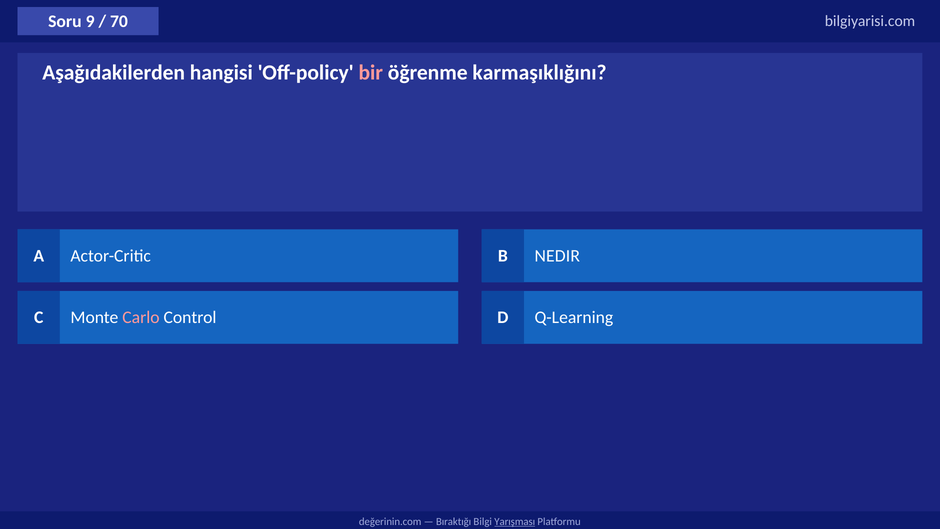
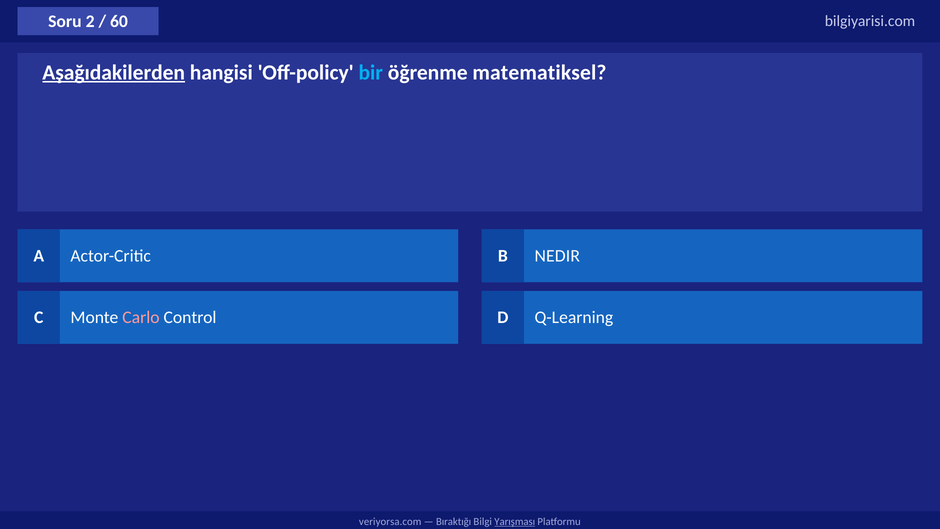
9: 9 -> 2 (90, 21)
70: 70 -> 60 (119, 21)
Aşağıdakilerden underline: none -> present (114, 72)
bir colour: pink -> light blue (371, 72)
karmaşıklığını: karmaşıklığını -> matematiksel (539, 72)
değerinin.com: değerinin.com -> veriyorsa.com (390, 521)
